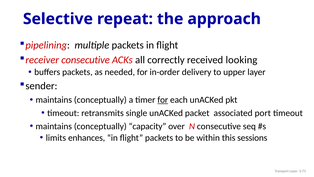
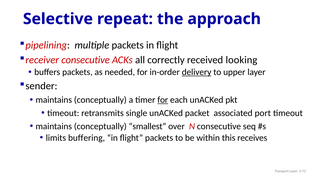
delivery underline: none -> present (197, 72)
capacity: capacity -> smallest (147, 126)
enhances: enhances -> buffering (87, 137)
sessions: sessions -> receives (252, 137)
